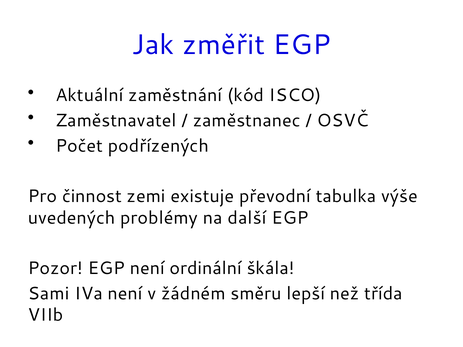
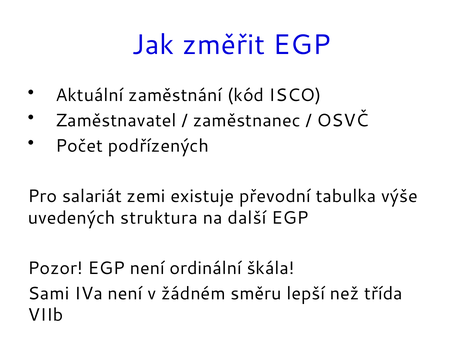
činnost: činnost -> salariát (92, 196)
problémy: problémy -> struktura (159, 218)
